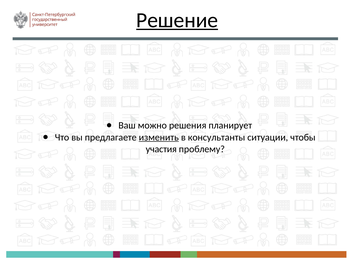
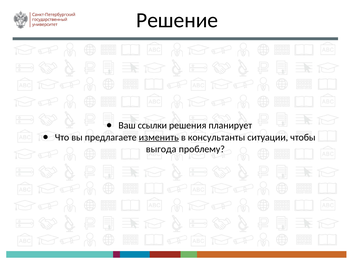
Решение underline: present -> none (177, 20)
можно: можно -> ссылки (152, 125)
участия: участия -> выгода (161, 149)
